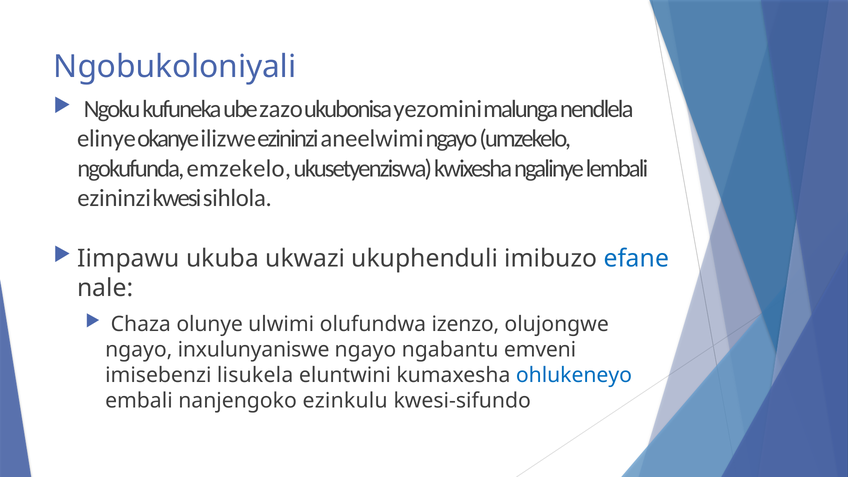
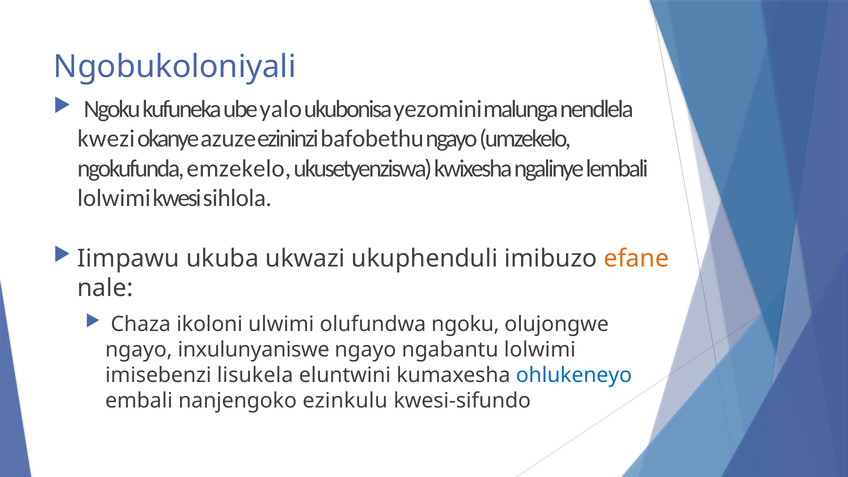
zazo: zazo -> yalo (281, 109)
elinye: elinye -> kwezi (106, 139)
ilizwe: ilizwe -> azuze (228, 139)
aneelwimi: aneelwimi -> bafobethu (372, 139)
ezininzi: ezininzi -> lolwimi (114, 198)
efane colour: blue -> orange (636, 258)
olunye: olunye -> ikoloni (210, 324)
olufundwa izenzo: izenzo -> ngoku (465, 324)
ngabantu emveni: emveni -> lolwimi (540, 350)
